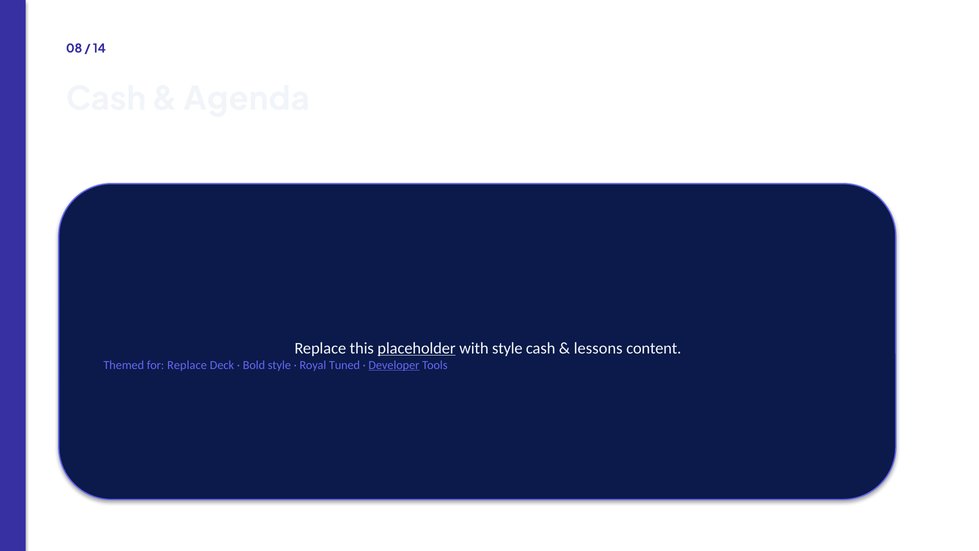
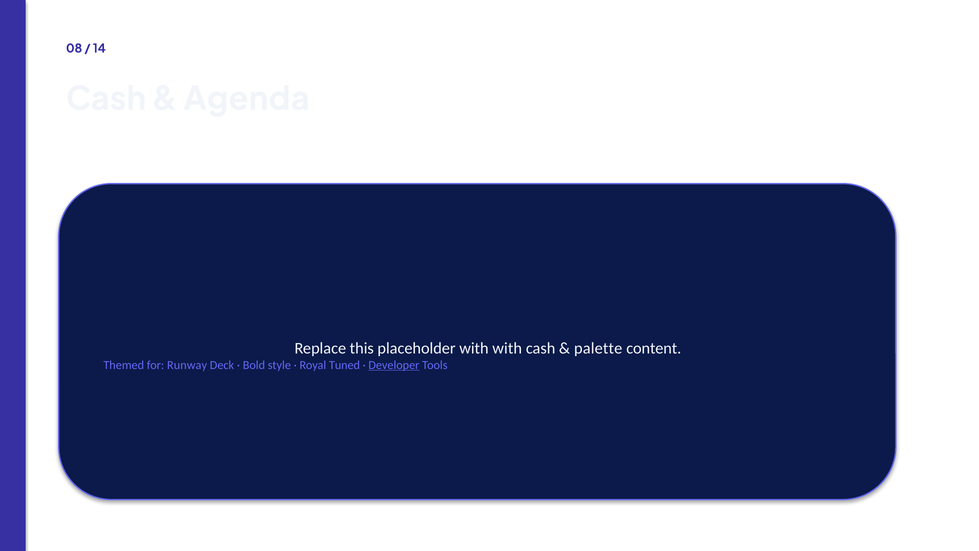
placeholder underline: present -> none (417, 348)
with style: style -> with (507, 348)
lessons: lessons -> palette (598, 348)
for Replace: Replace -> Runway (187, 365)
